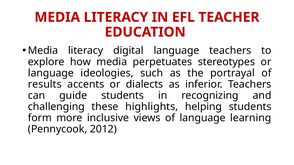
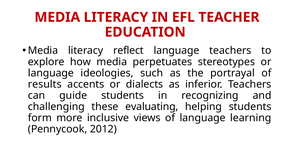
digital: digital -> reflect (128, 51)
highlights: highlights -> evaluating (152, 107)
